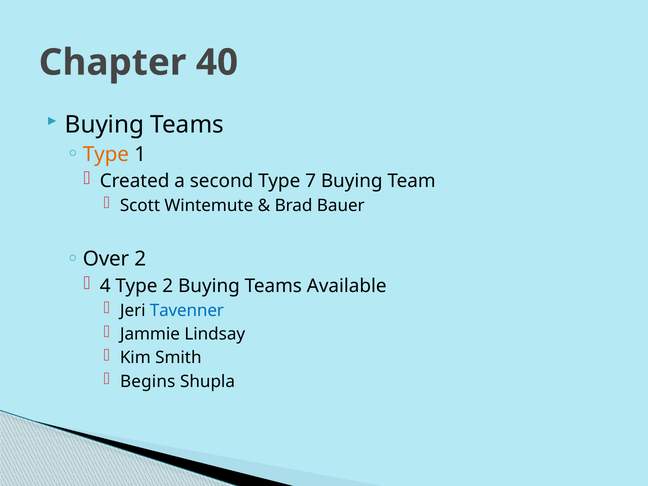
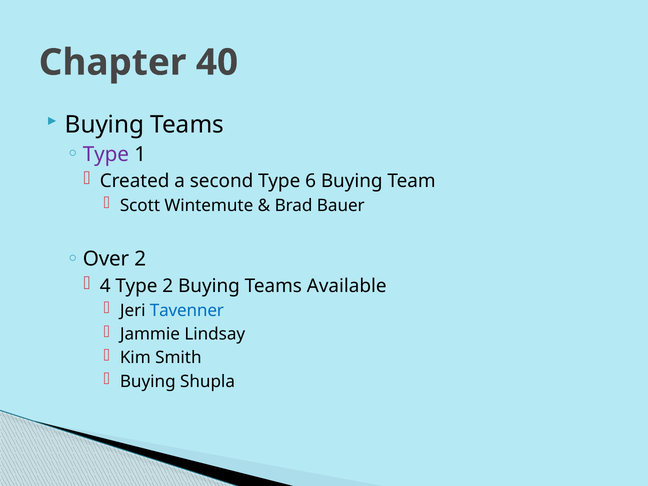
Type colour: orange -> purple (106, 154)
7: 7 -> 6 (311, 181)
Begins: Begins -> Buying (148, 381)
